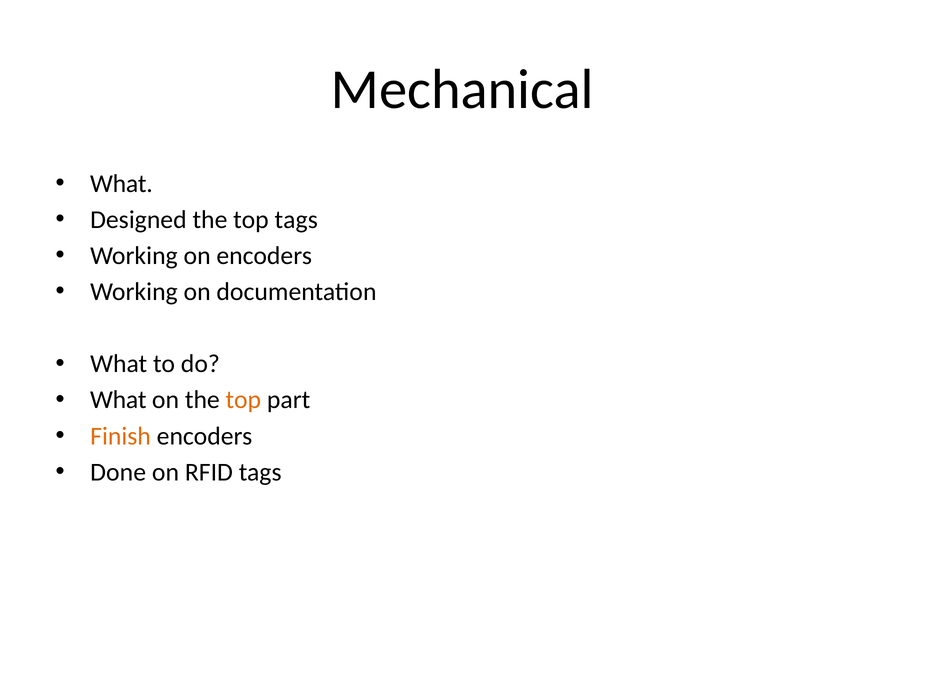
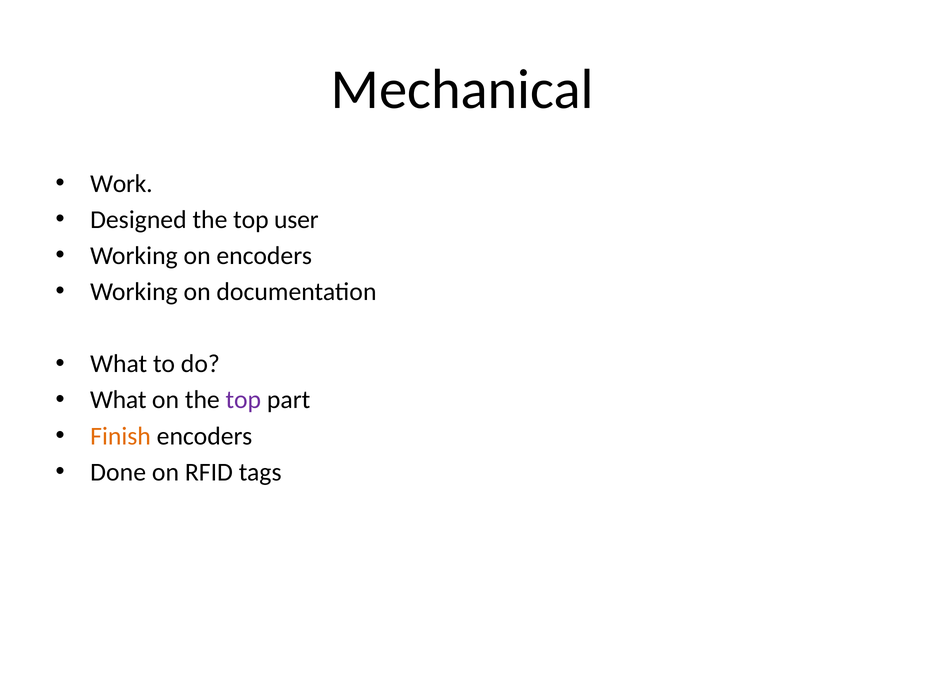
What: What -> Work (121, 184)
top tags: tags -> user (296, 220)
top colour: orange -> purple (243, 400)
